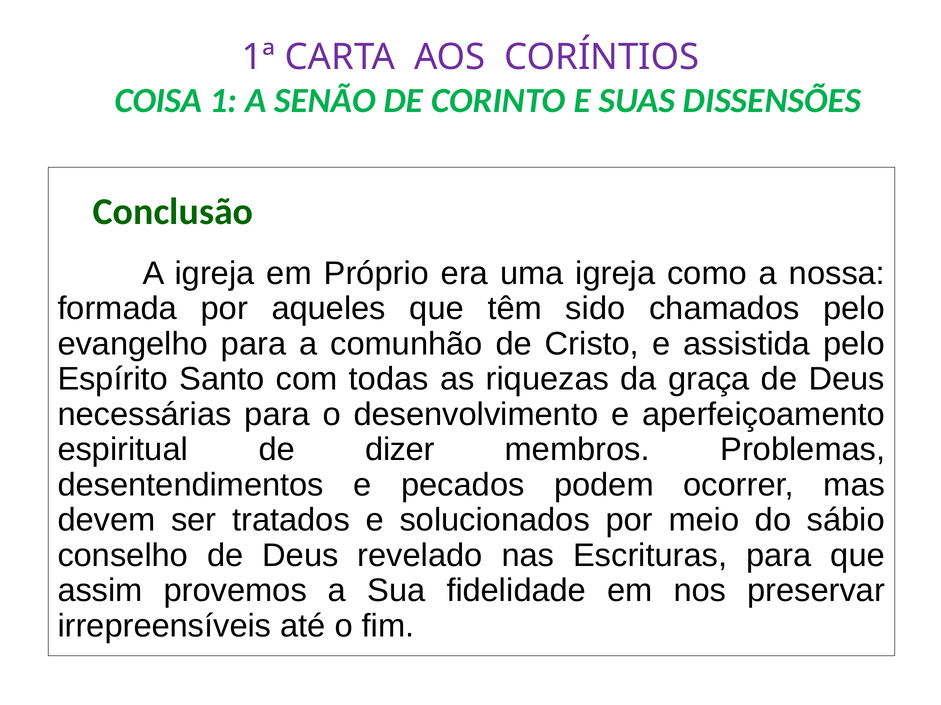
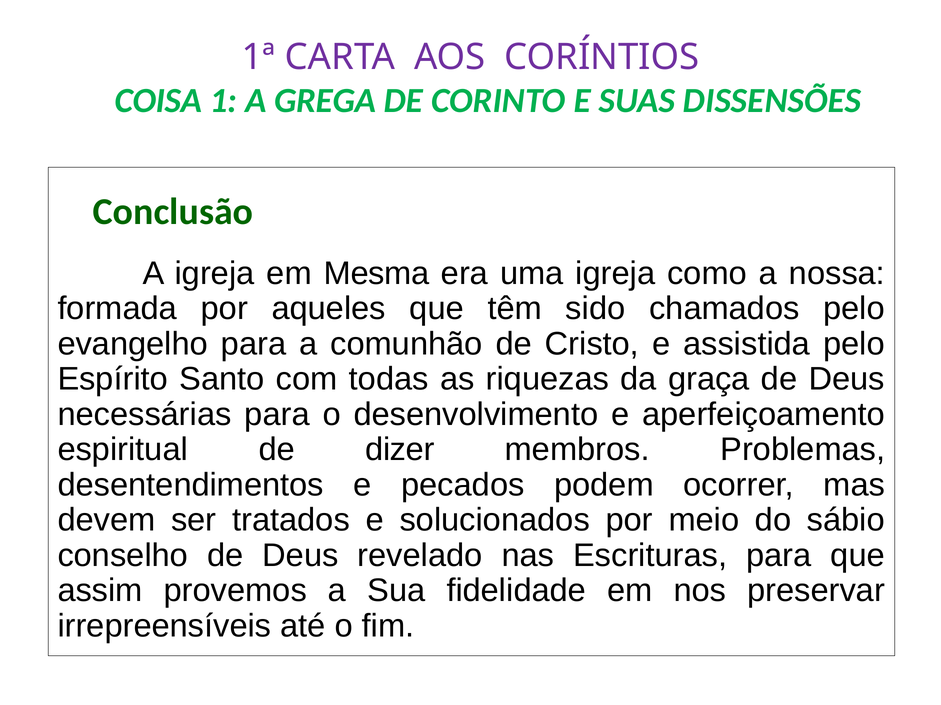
SENÃO: SENÃO -> GREGA (325, 101)
Próprio: Próprio -> Mesma (377, 274)
